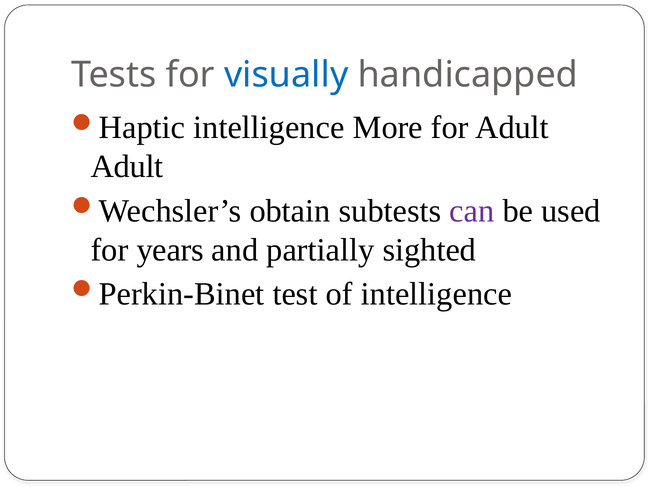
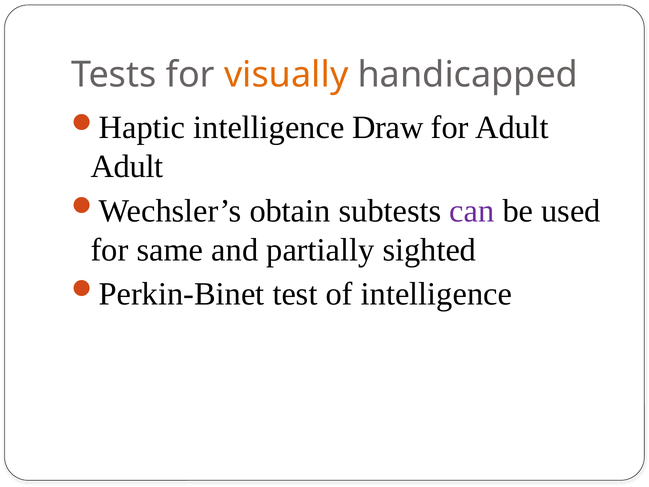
visually colour: blue -> orange (286, 75)
More: More -> Draw (388, 128)
years: years -> same (170, 250)
